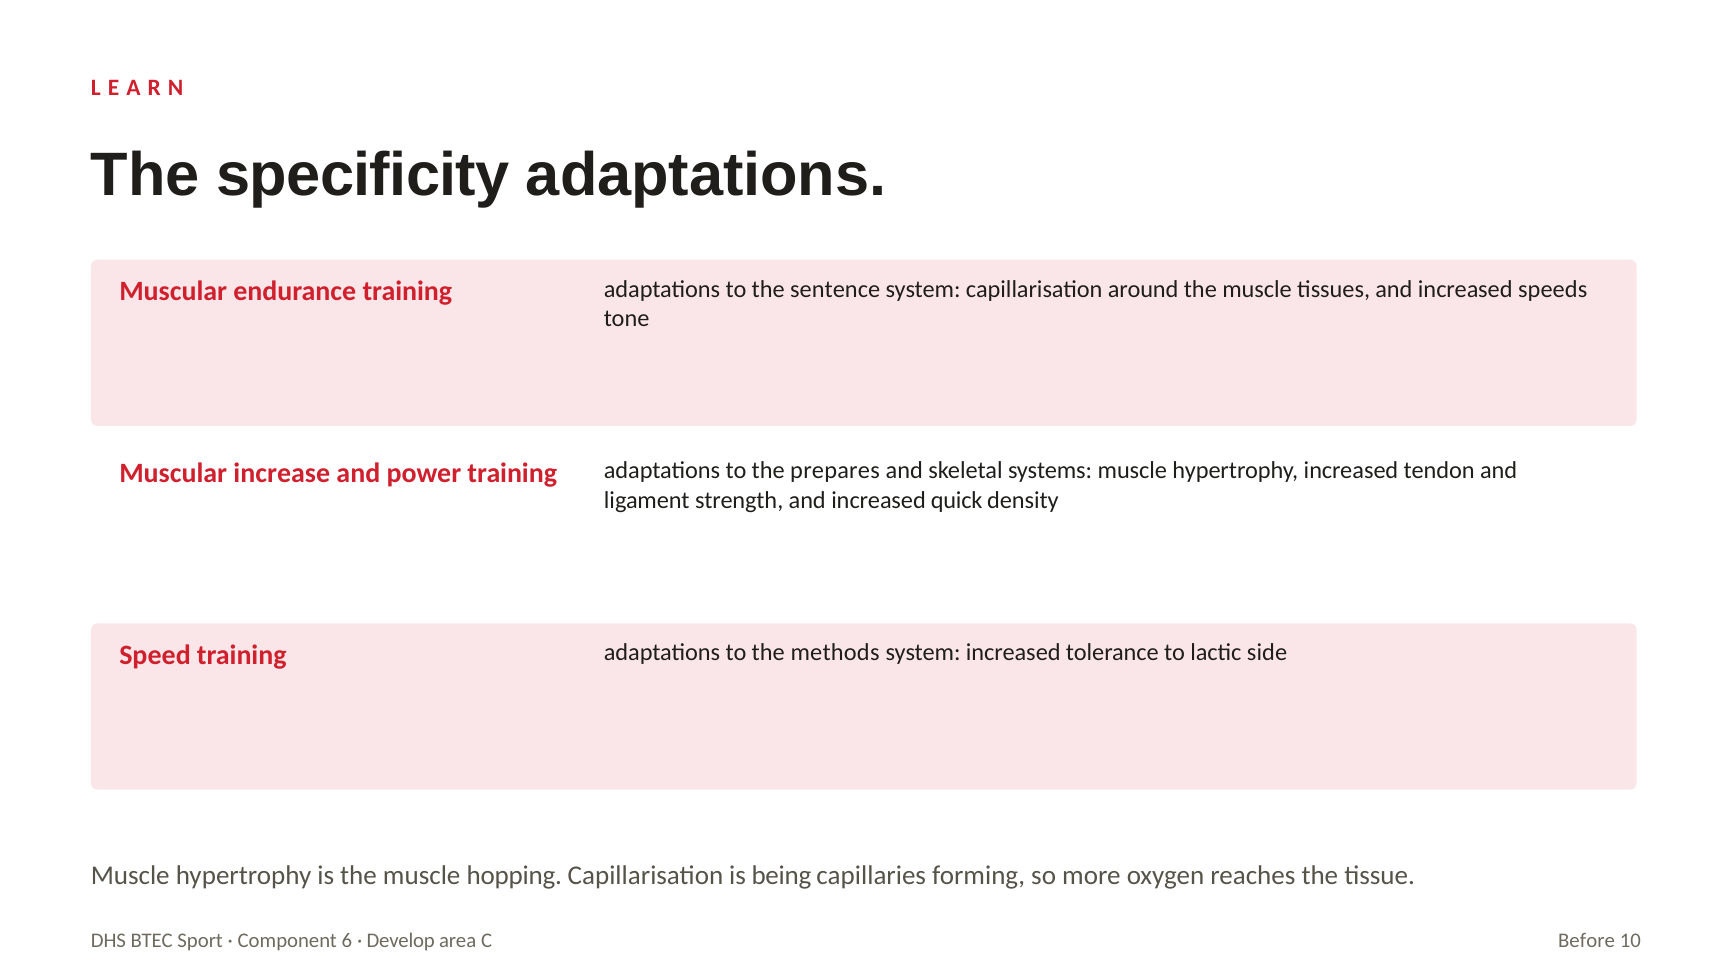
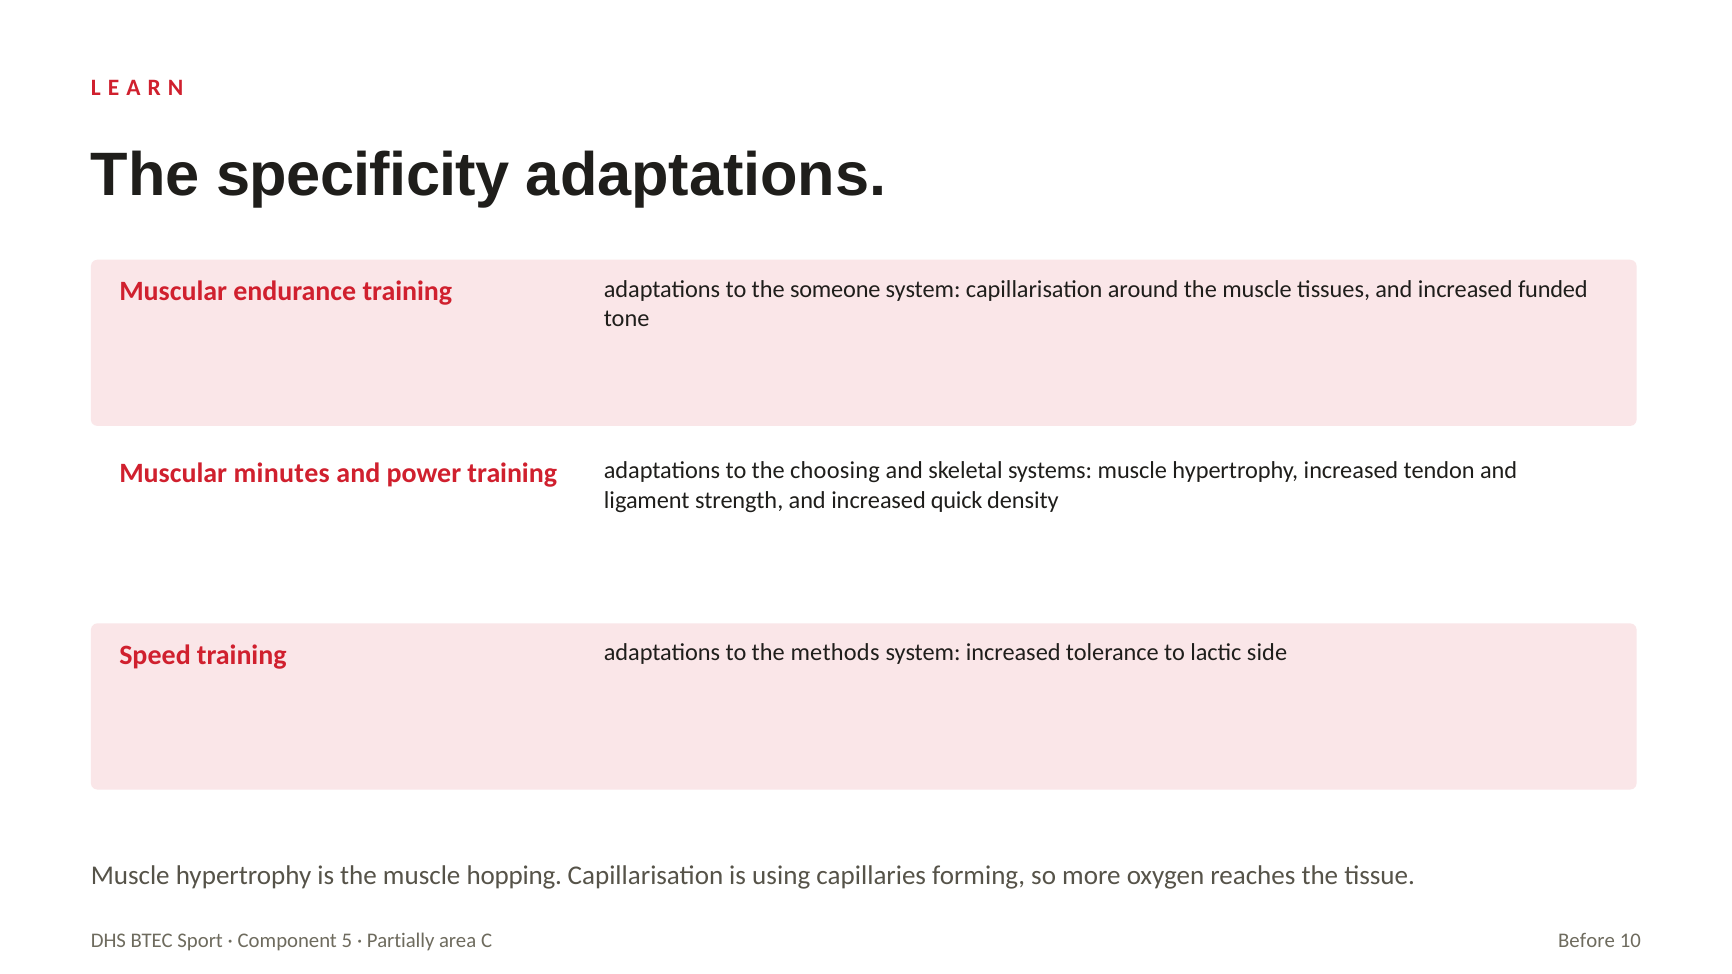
sentence: sentence -> someone (835, 289)
speeds: speeds -> funded (1553, 289)
increase: increase -> minutes (282, 473)
prepares: prepares -> choosing (835, 471)
being: being -> using (781, 875)
6: 6 -> 5 (347, 941)
Develop: Develop -> Partially (401, 941)
